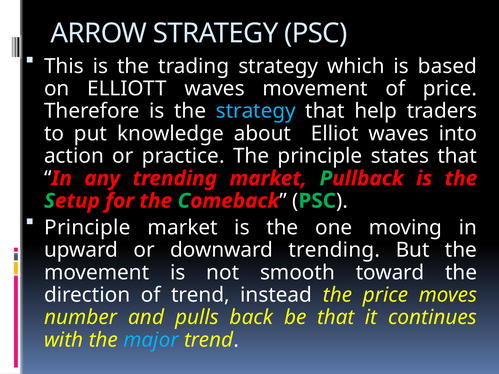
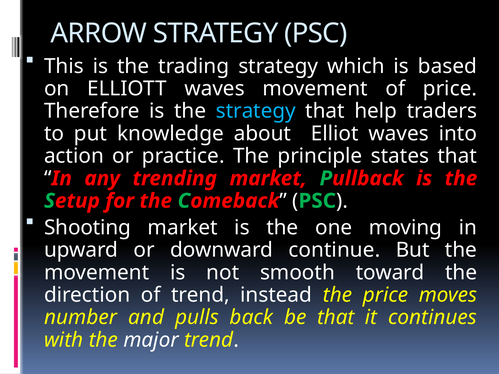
Principle: Principle -> Shooting (88, 228)
downward trending: trending -> continue (334, 250)
major colour: light blue -> white (151, 340)
